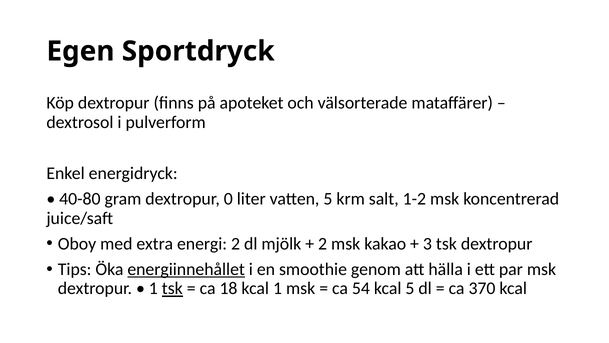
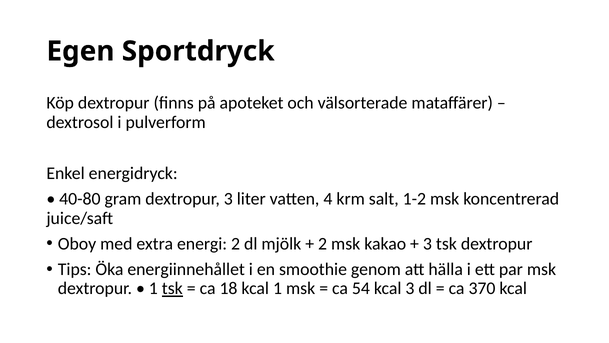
dextropur 0: 0 -> 3 (228, 199)
vatten 5: 5 -> 4 (328, 199)
energiinnehållet underline: present -> none (186, 269)
kcal 5: 5 -> 3 (410, 288)
